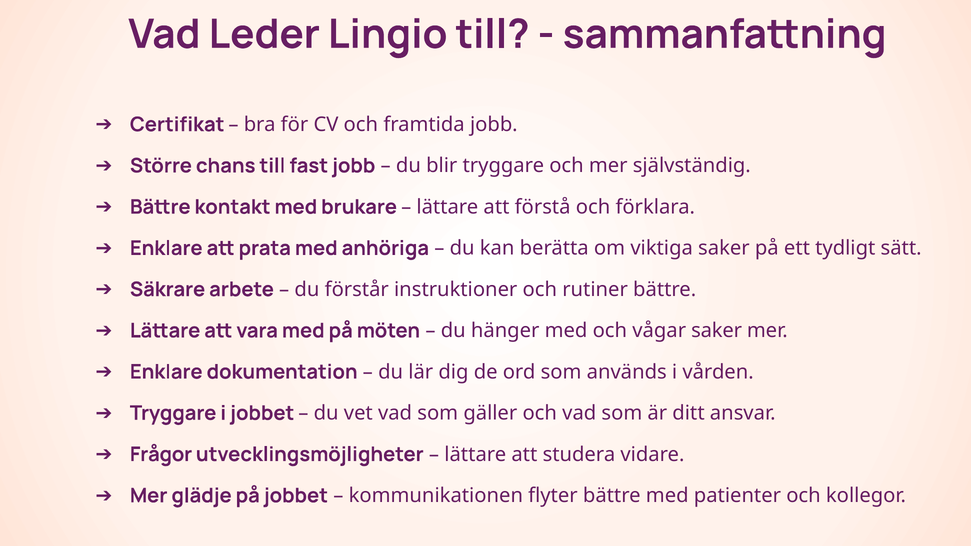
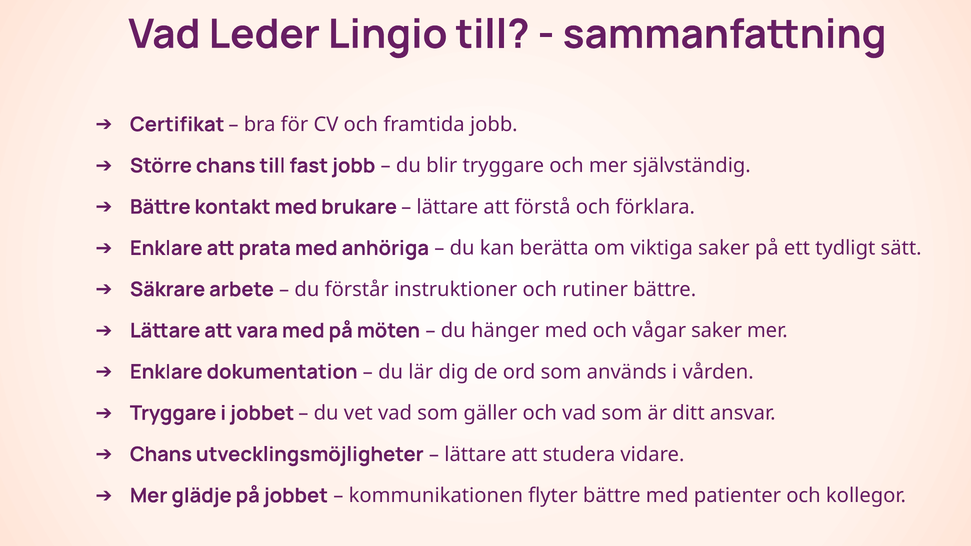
Frågor: Frågor -> Chans (161, 455)
